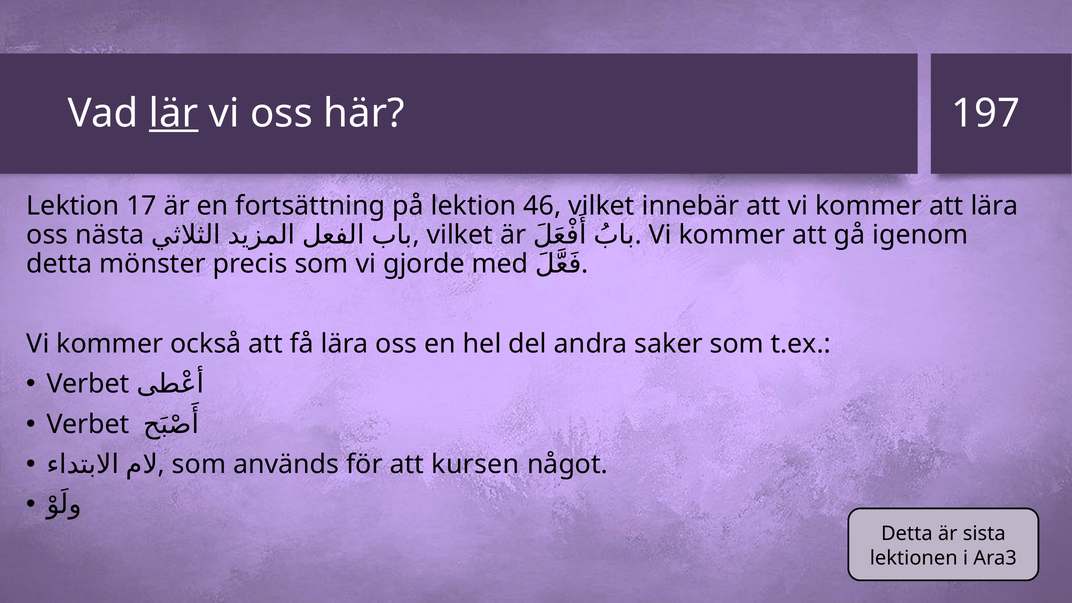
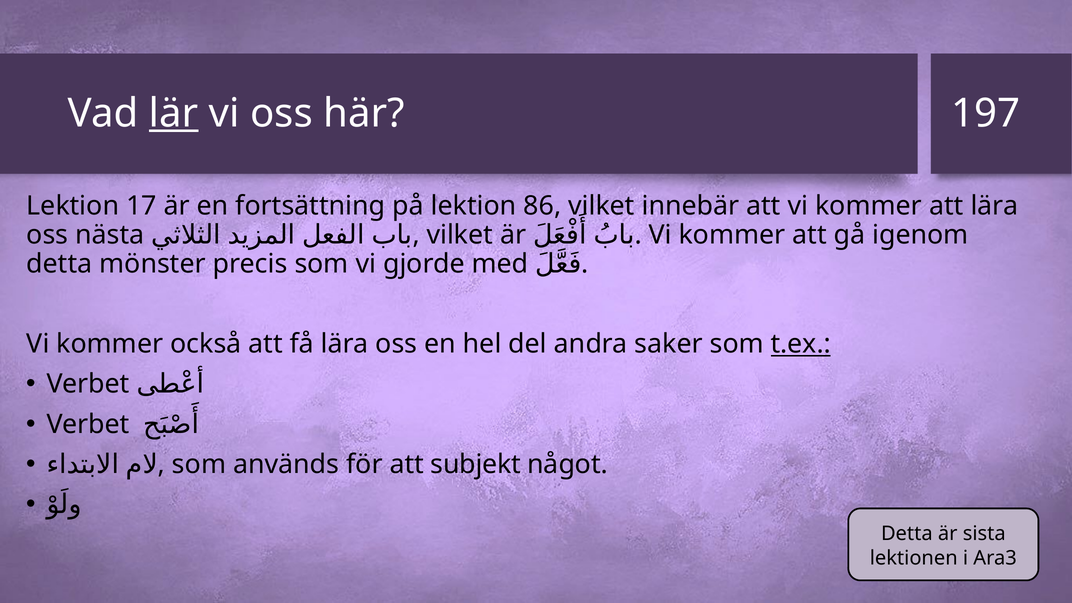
46: 46 -> 86 (542, 206)
t.ex underline: none -> present (801, 344)
kursen: kursen -> subjekt (476, 464)
